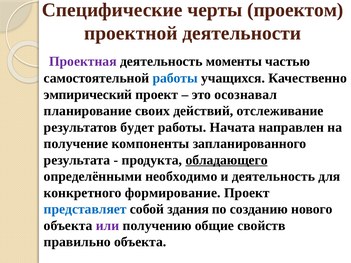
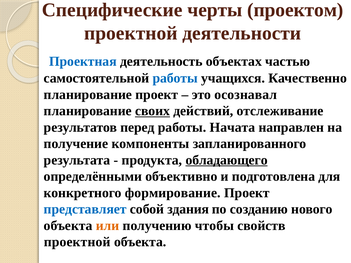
Проектная colour: purple -> blue (83, 62)
моменты: моменты -> объектах (234, 62)
эмпирический: эмпирический -> планирование (88, 95)
своих underline: none -> present (153, 111)
будет: будет -> перед (137, 127)
необходимо: необходимо -> объективно (181, 177)
и деятельность: деятельность -> подготовлена (274, 177)
или colour: purple -> orange (108, 226)
общие: общие -> чтобы (214, 226)
правильно: правильно -> проектной (77, 242)
